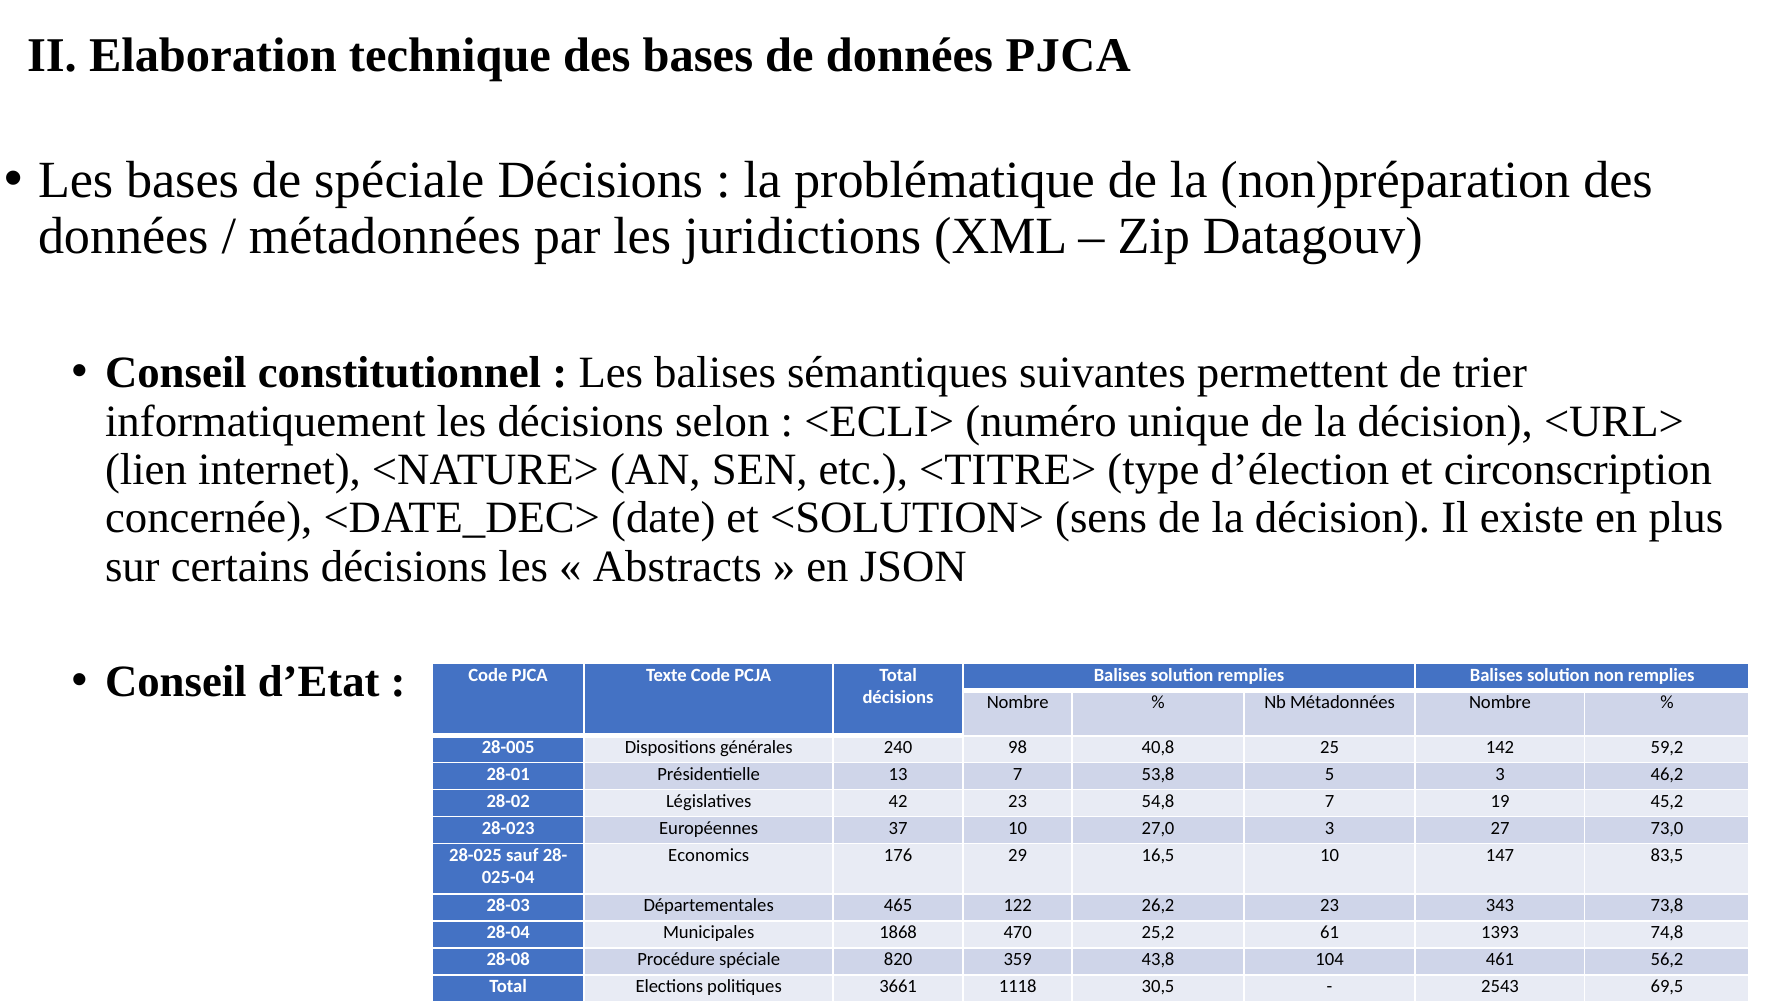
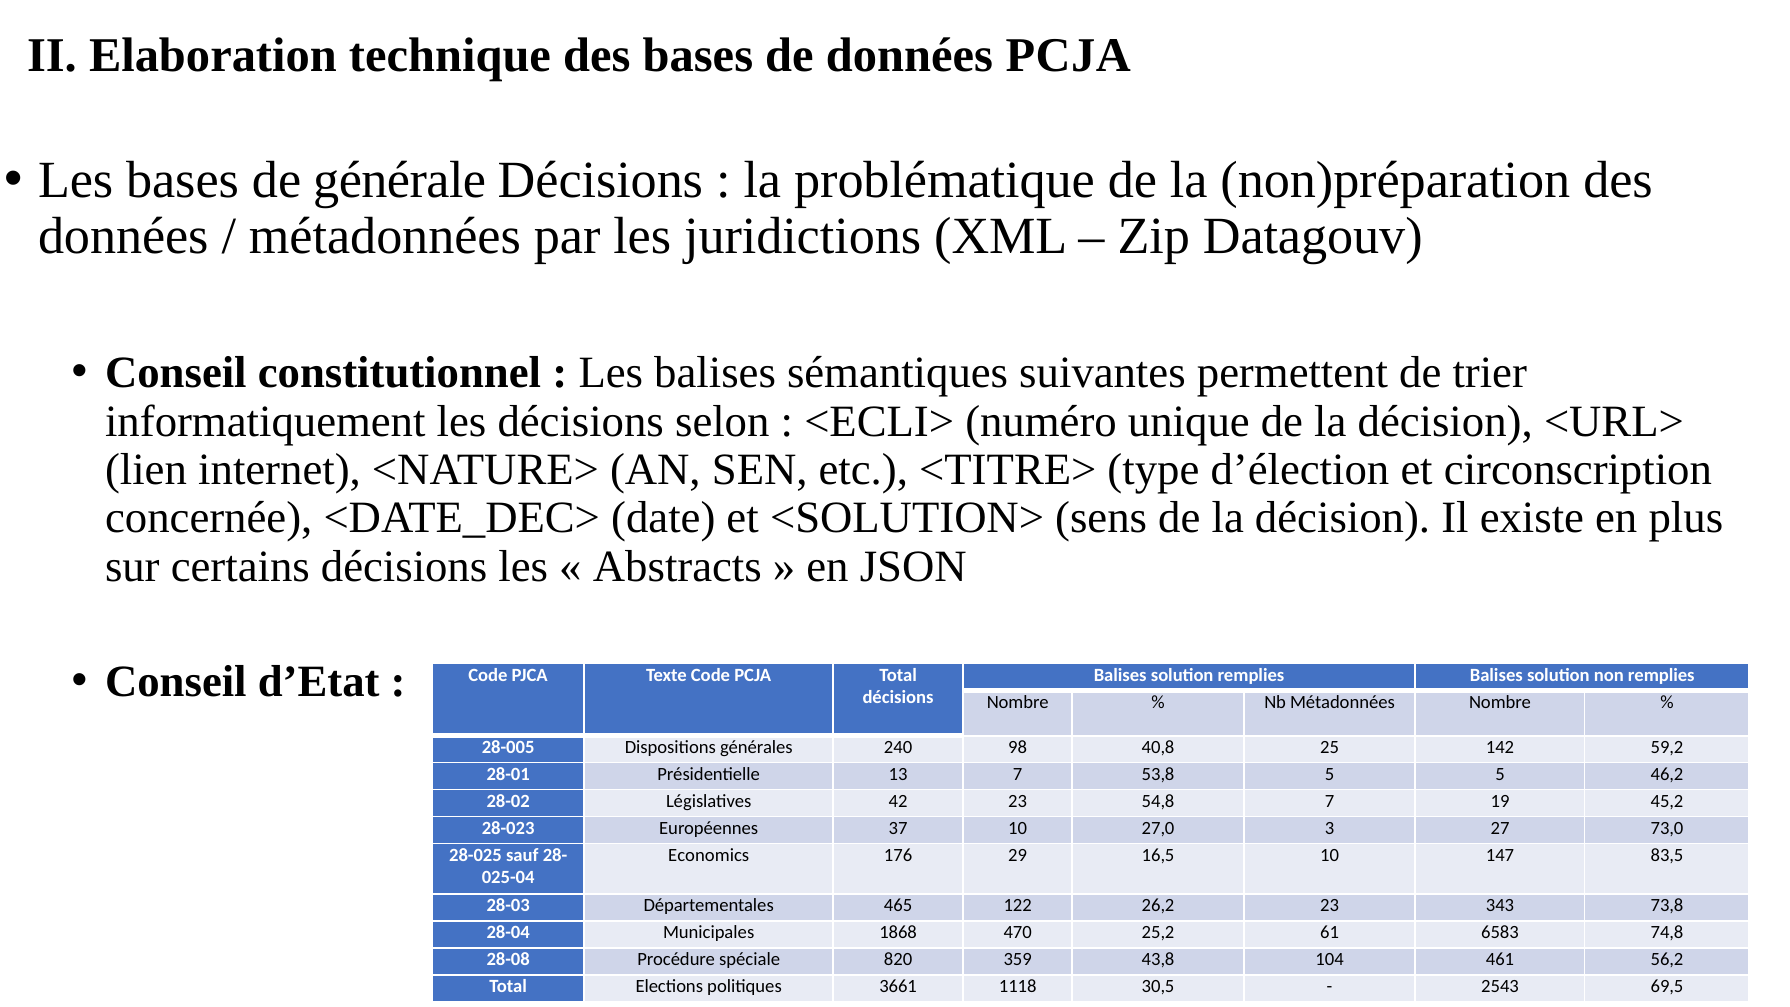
données PJCA: PJCA -> PCJA (1068, 56)
de spéciale: spéciale -> générale (400, 180)
5 3: 3 -> 5 (1500, 774)
1393: 1393 -> 6583 (1500, 932)
